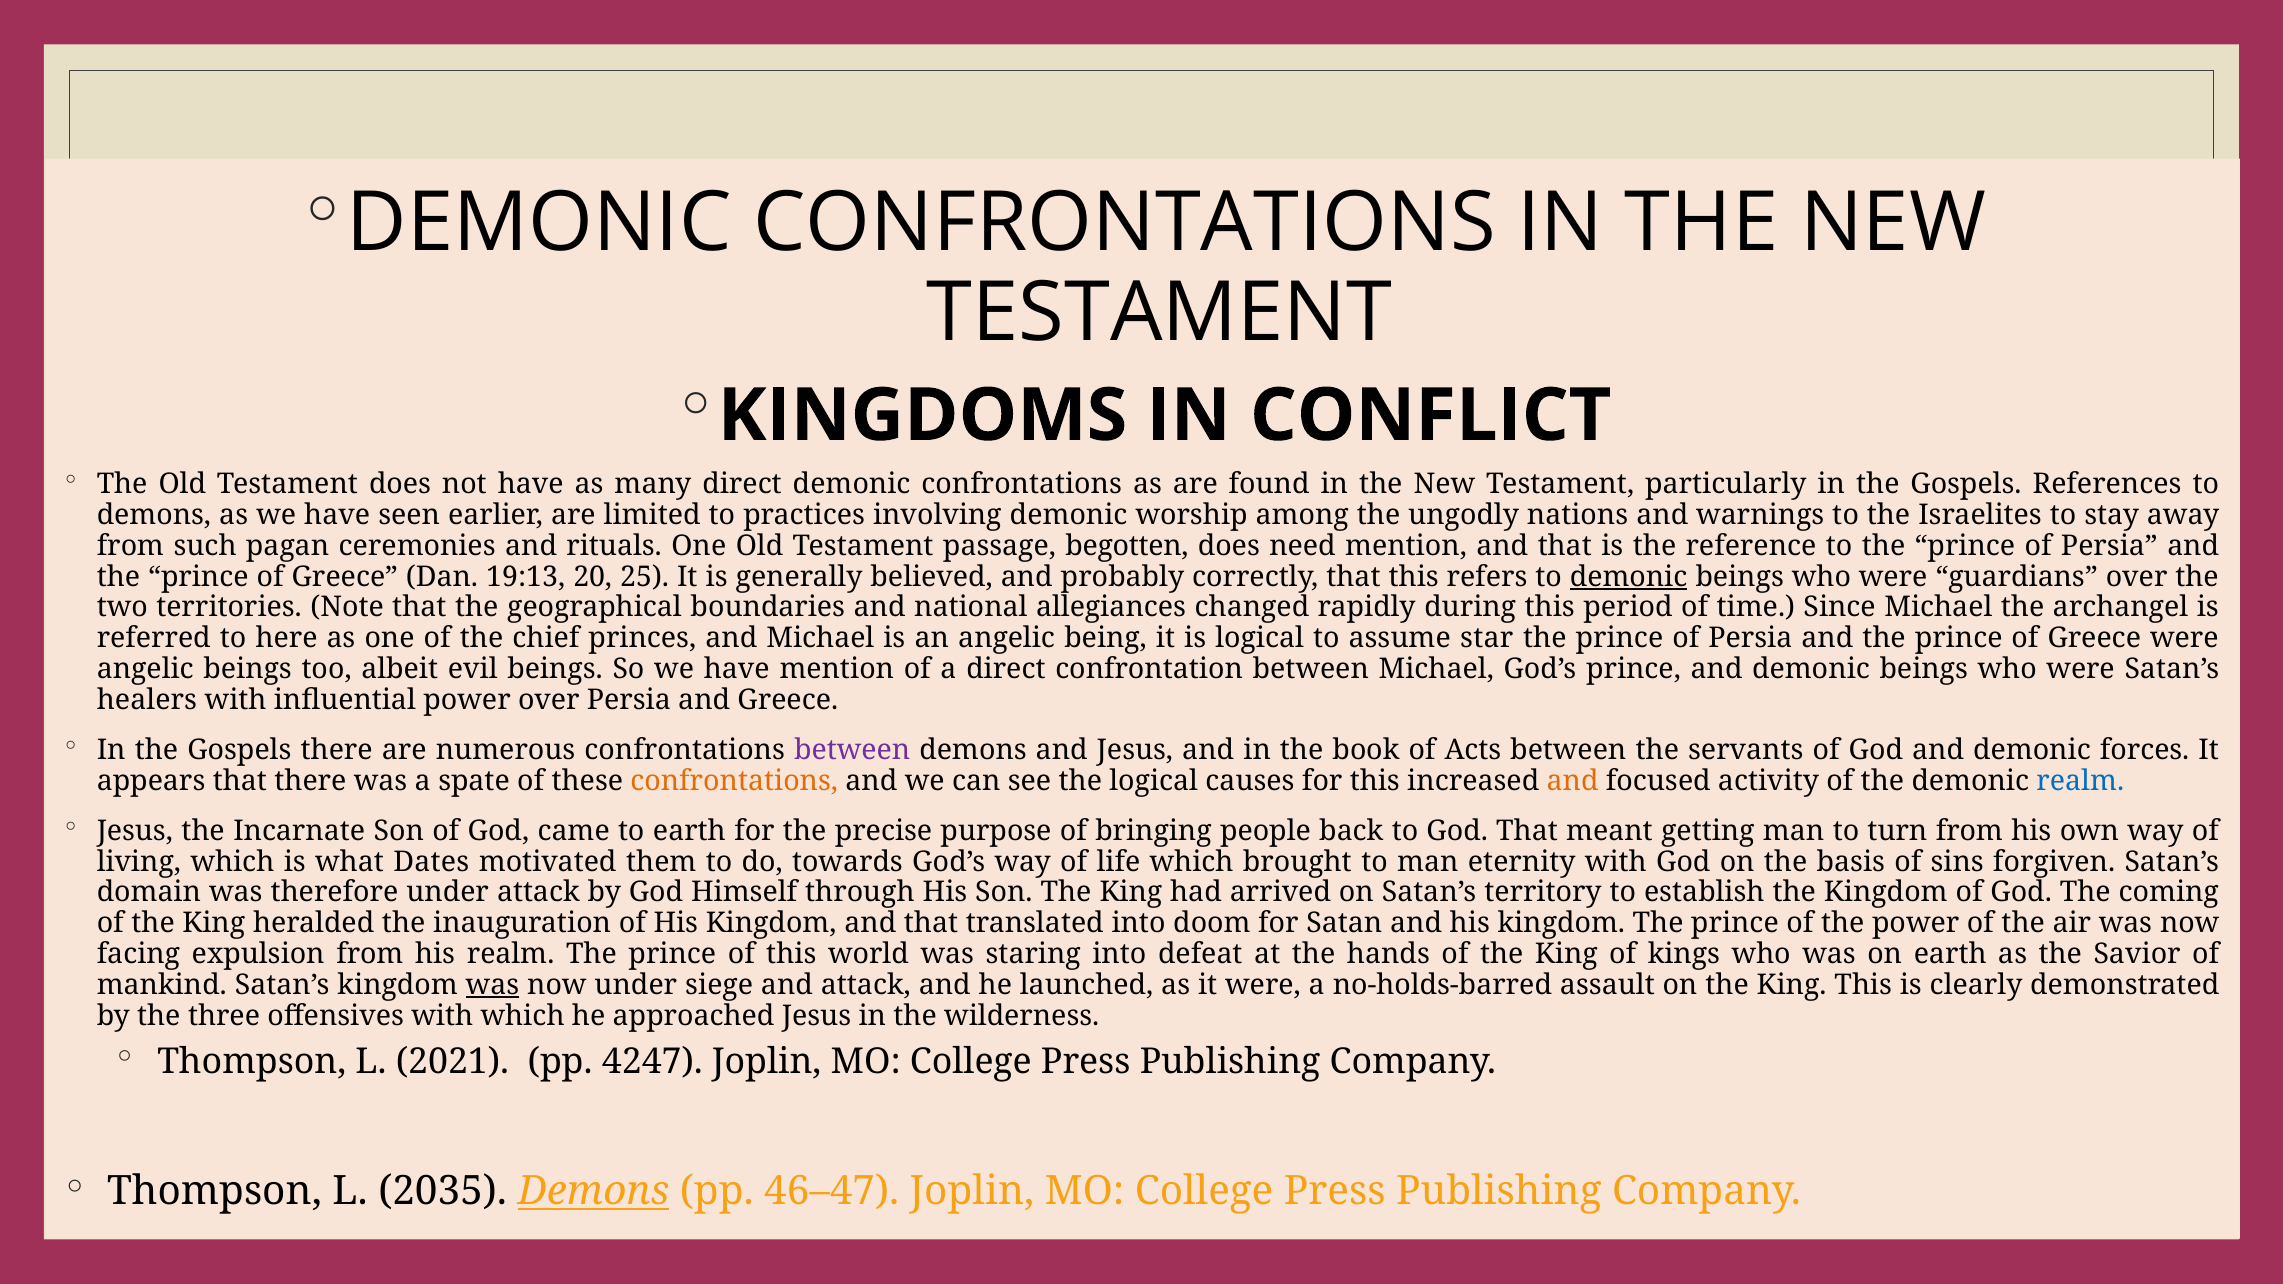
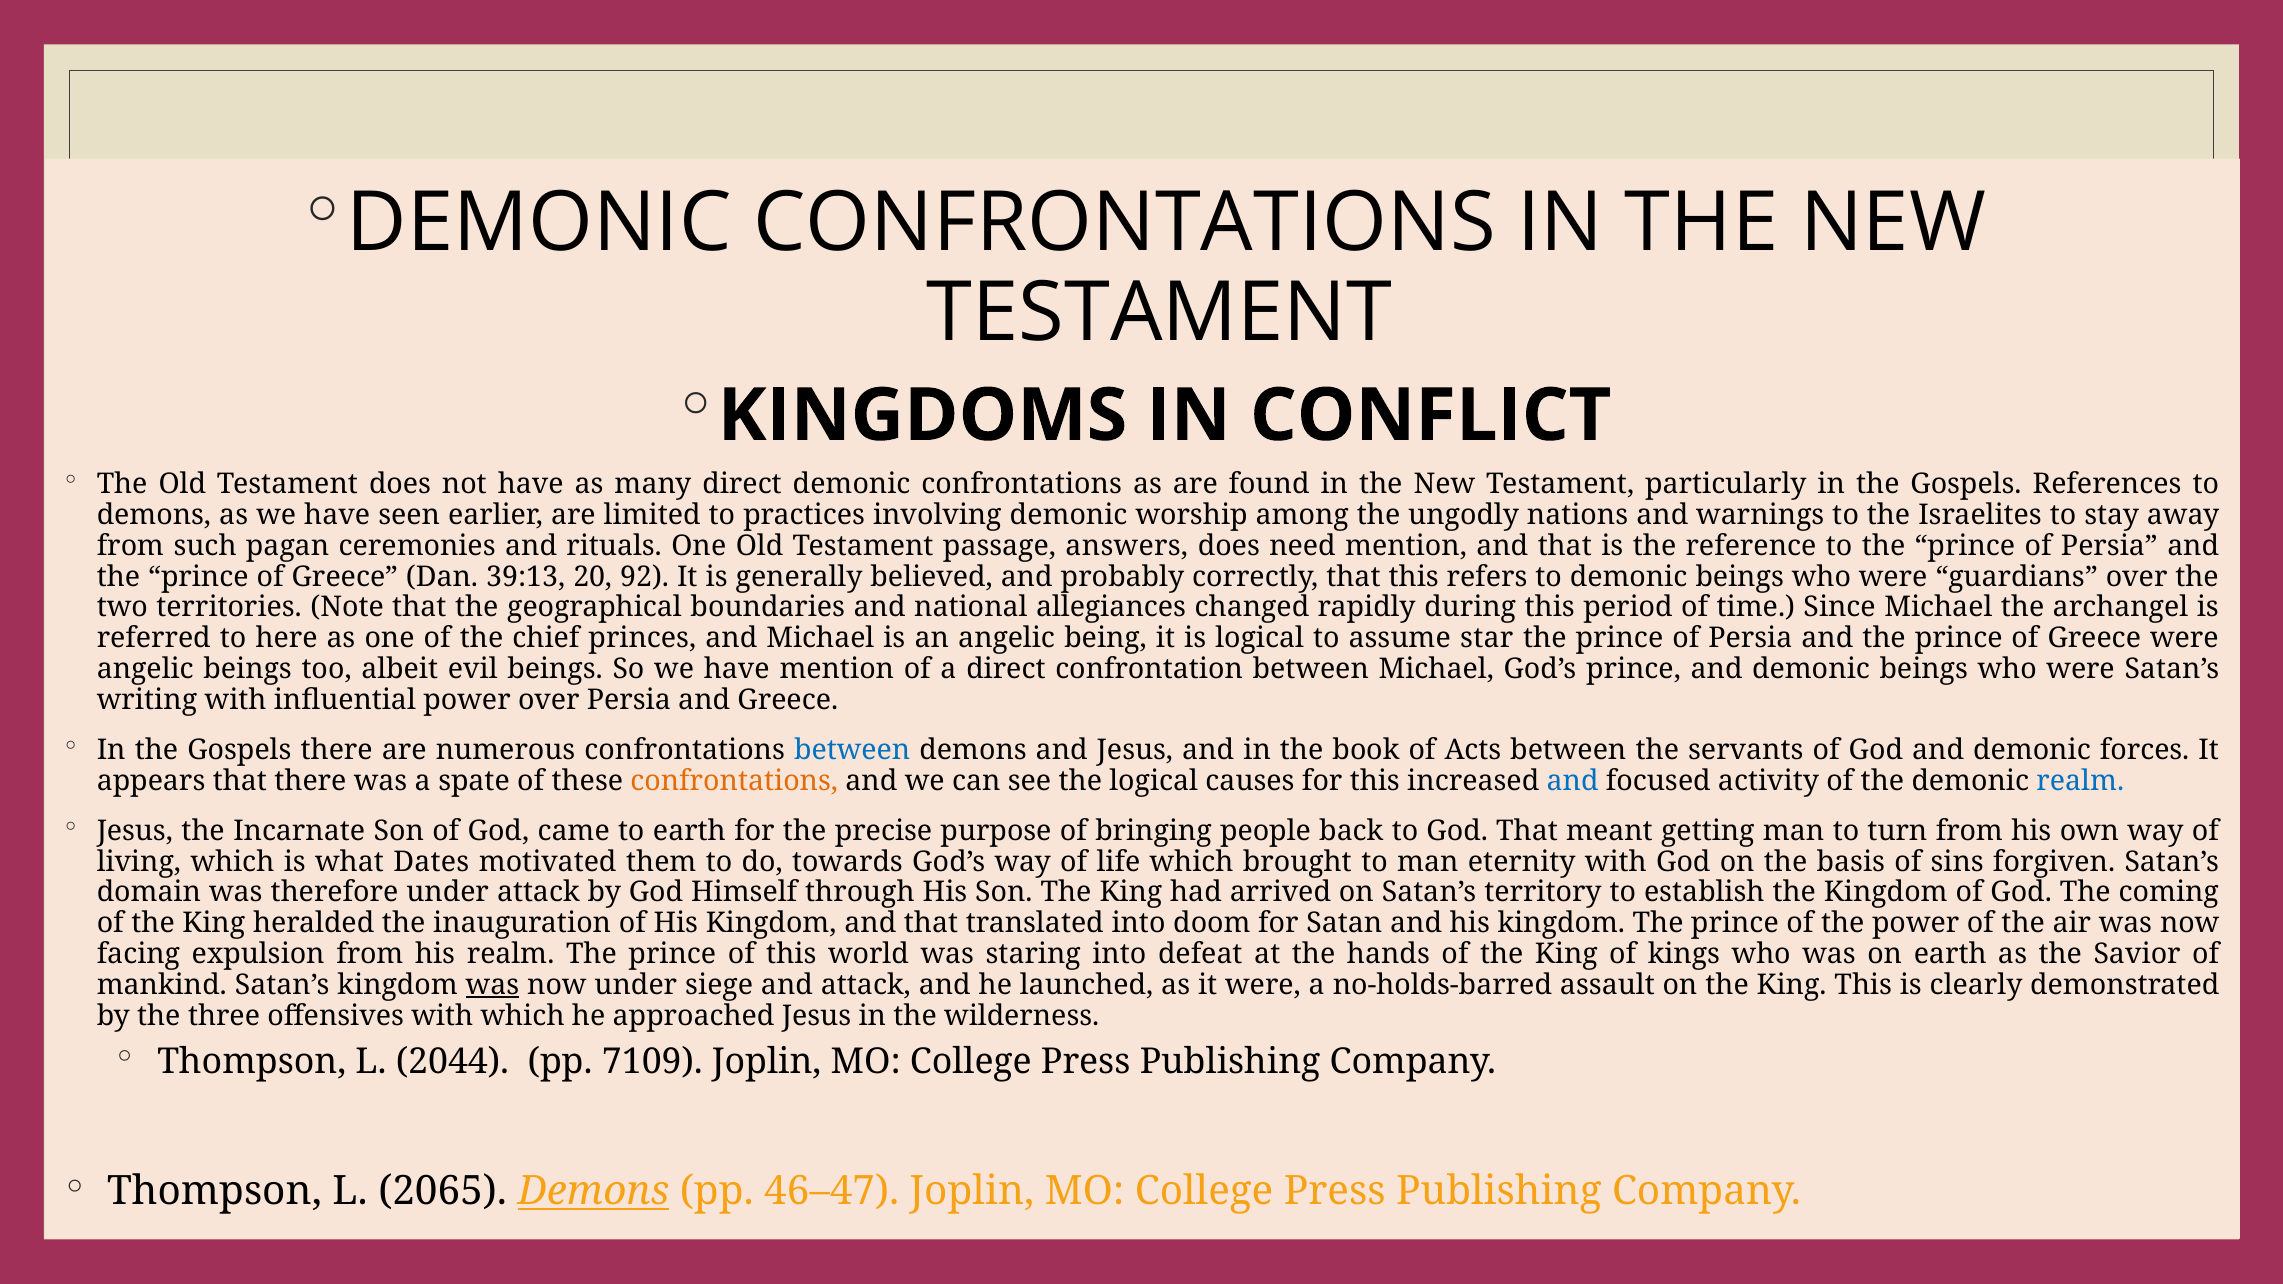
begotten: begotten -> answers (1127, 546)
19:13: 19:13 -> 39:13 (526, 577)
25: 25 -> 92 (645, 577)
demonic underline: present -> none (1629, 577)
healers: healers -> writing (147, 700)
between colour: purple -> blue (852, 750)
and colour: orange -> blue (1573, 781)
2021: 2021 -> 2044 (452, 1062)
4247: 4247 -> 7109 (652, 1062)
2035: 2035 -> 2065 (443, 1191)
